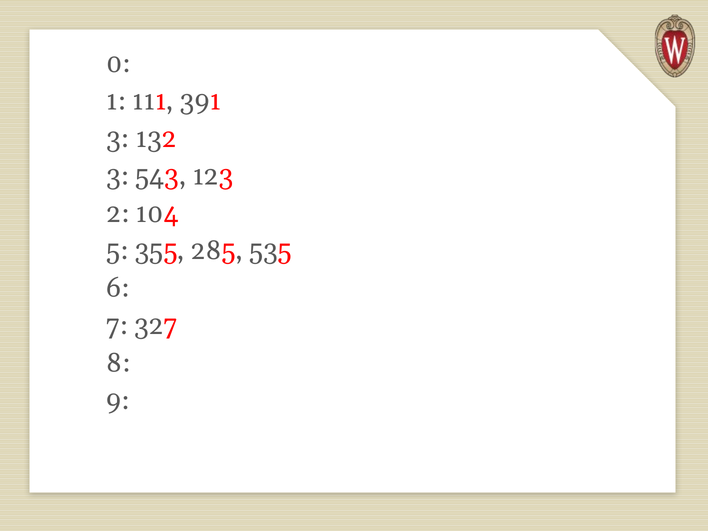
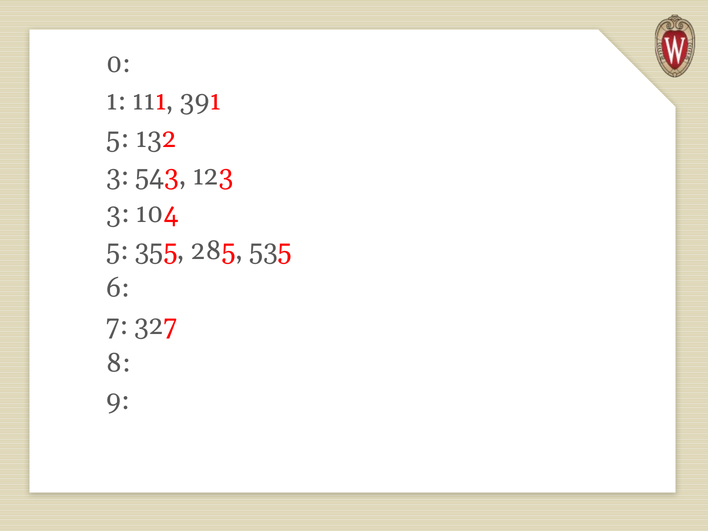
3: 3 -> 5 (118, 138)
2: 2 -> 3 (118, 213)
